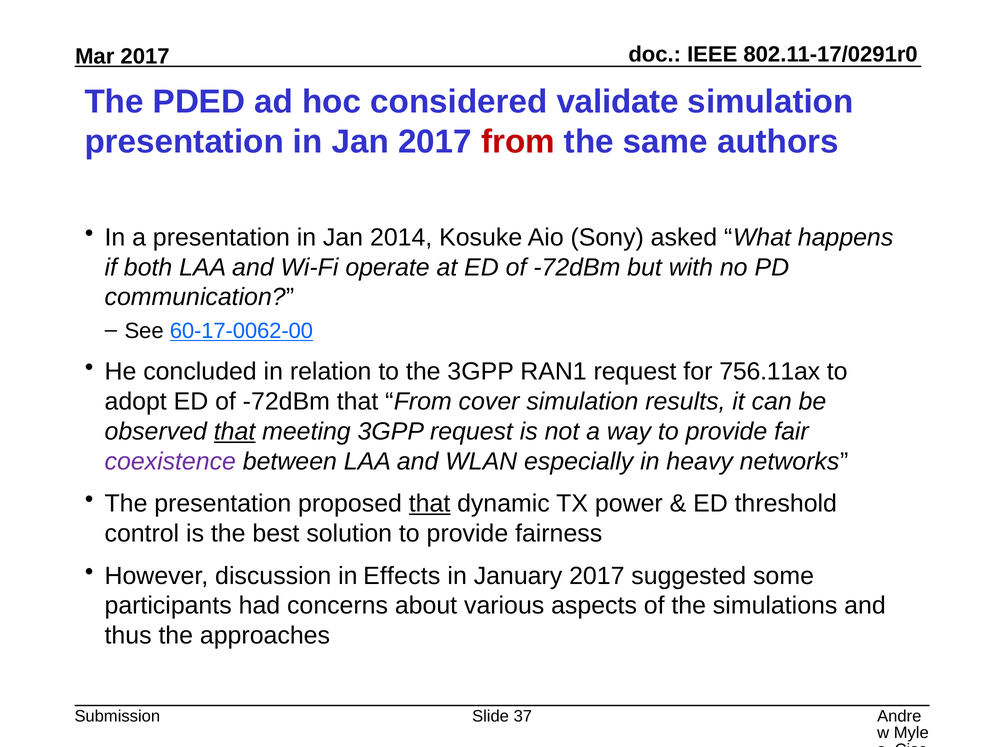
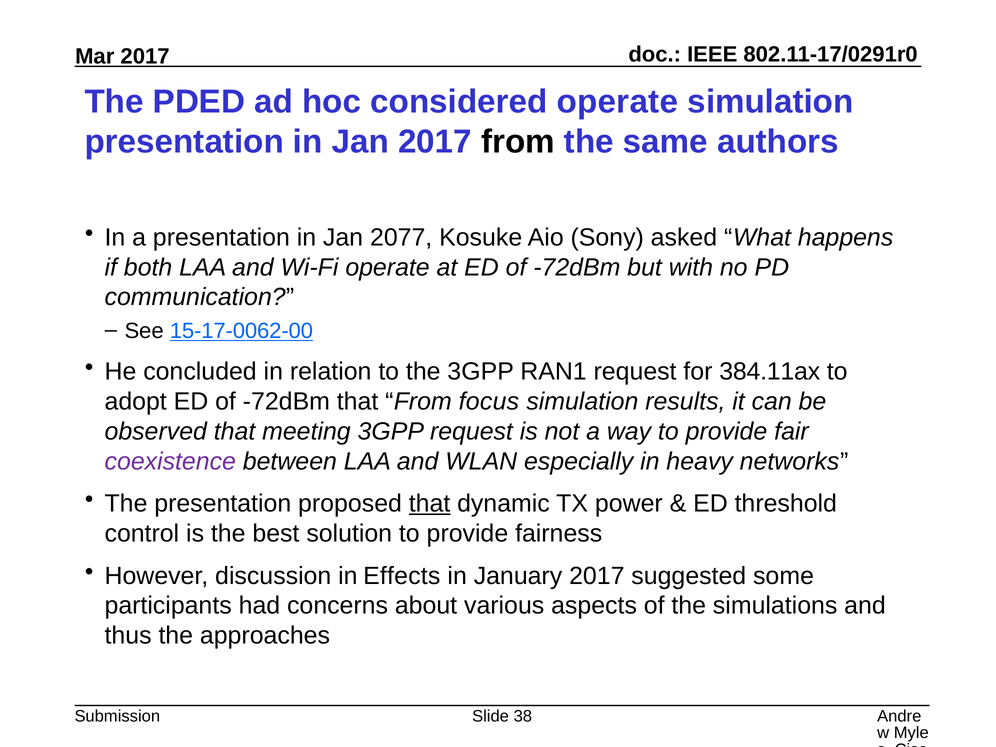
considered validate: validate -> operate (617, 102)
from colour: red -> black (518, 142)
2014: 2014 -> 2077 (401, 237)
60-17-0062-00: 60-17-0062-00 -> 15-17-0062-00 (241, 331)
756.11ax: 756.11ax -> 384.11ax (770, 372)
cover: cover -> focus (489, 402)
that underline: present -> none (235, 431)
37: 37 -> 38 (523, 716)
